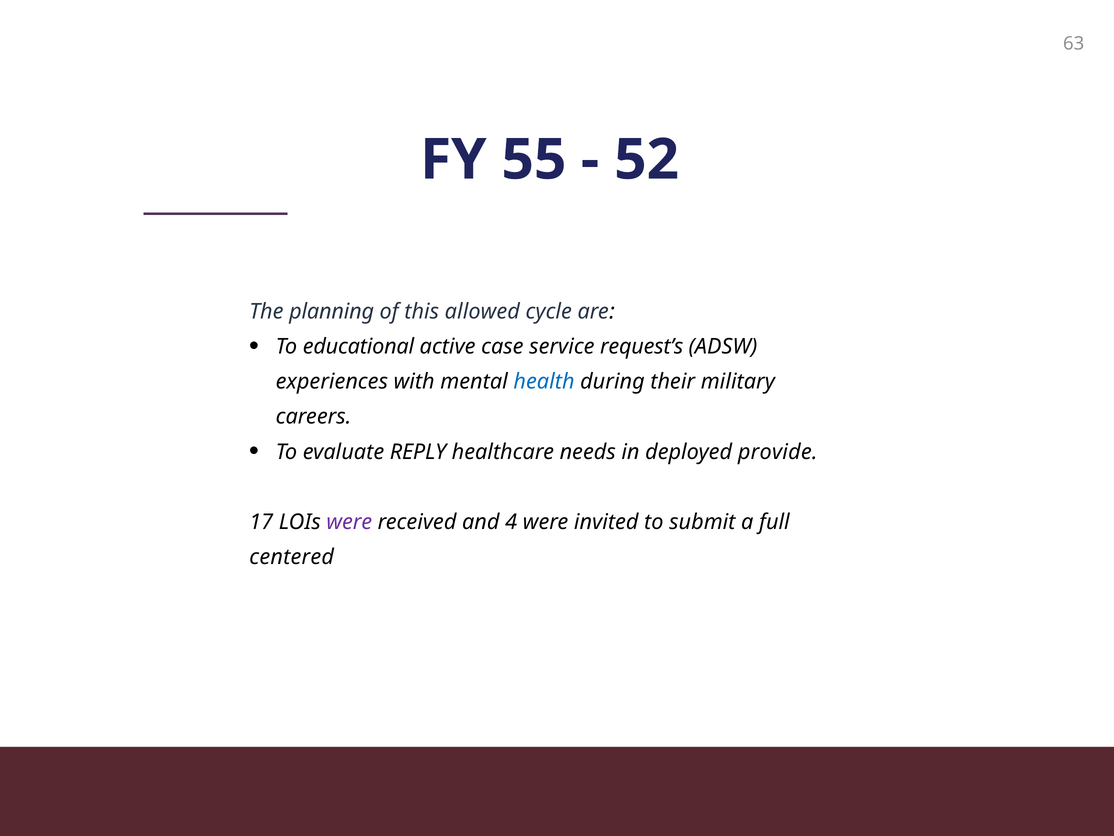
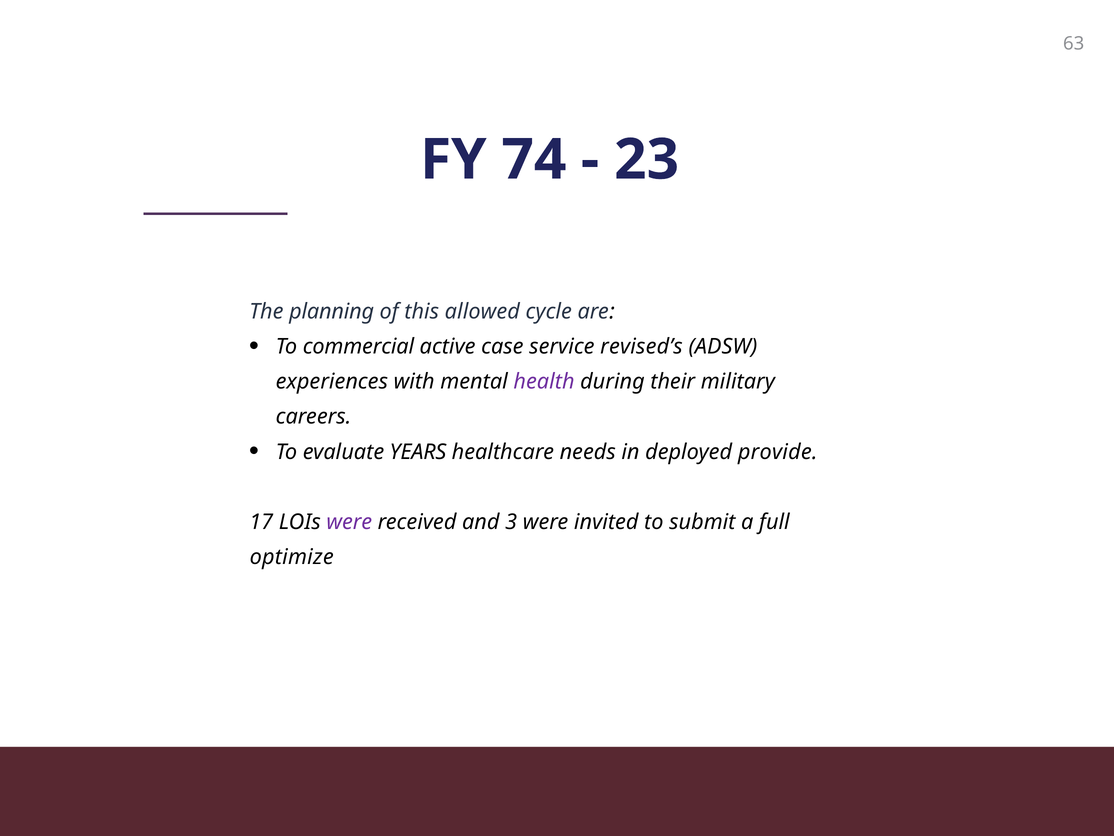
55: 55 -> 74 (534, 160)
52: 52 -> 23 (647, 160)
educational: educational -> commercial (358, 346)
request’s: request’s -> revised’s (641, 346)
health colour: blue -> purple (544, 381)
REPLY: REPLY -> YEARS (418, 452)
4: 4 -> 3 (511, 522)
centered: centered -> optimize (292, 557)
